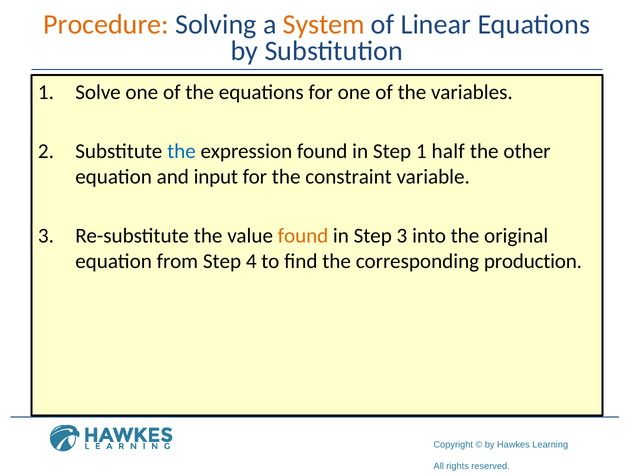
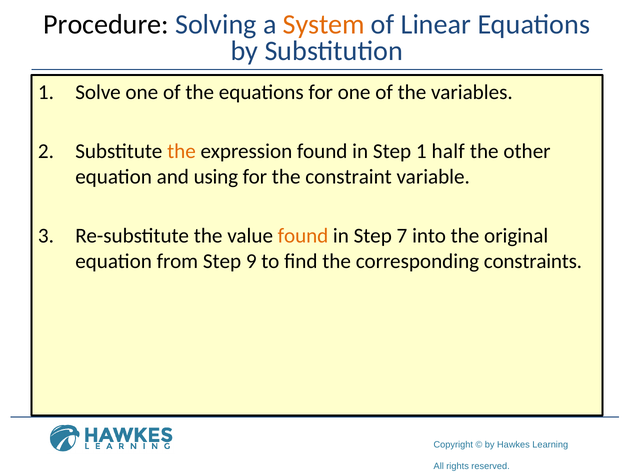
Procedure colour: orange -> black (106, 25)
the colour: blue -> orange (181, 151)
input: input -> using (216, 177)
Step 3: 3 -> 7 (402, 236)
4: 4 -> 9 (251, 261)
production: production -> constraints (533, 261)
